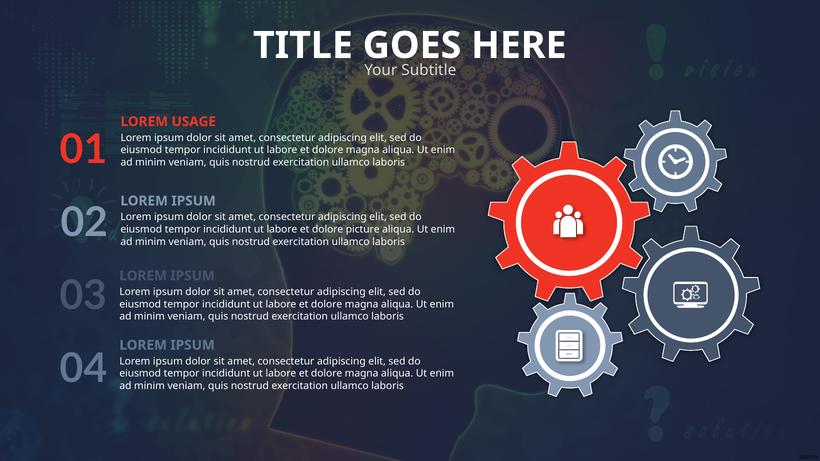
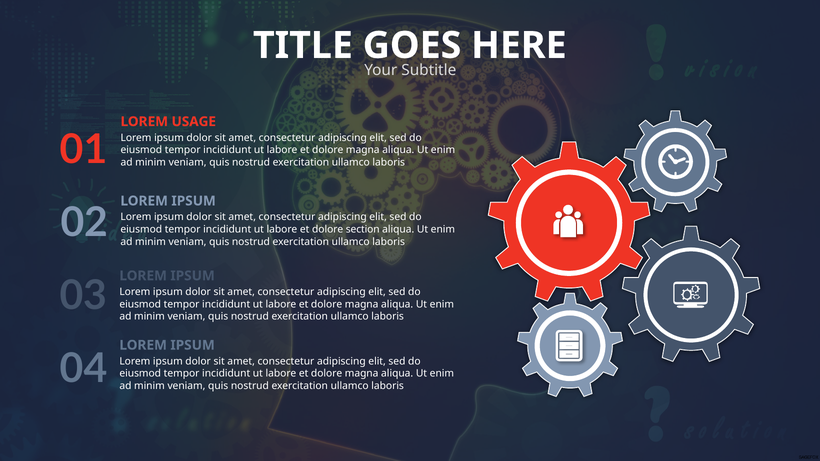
picture: picture -> section (363, 229)
